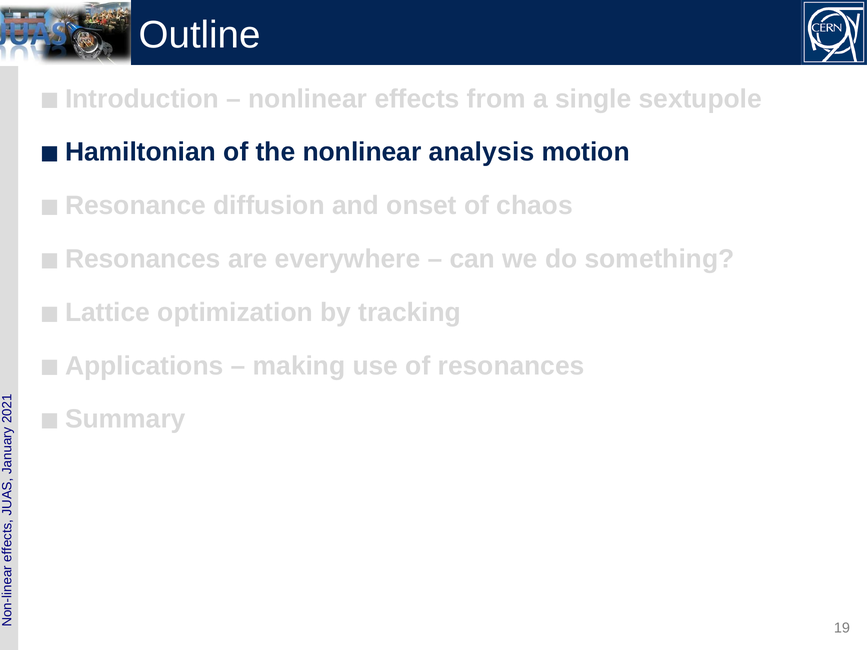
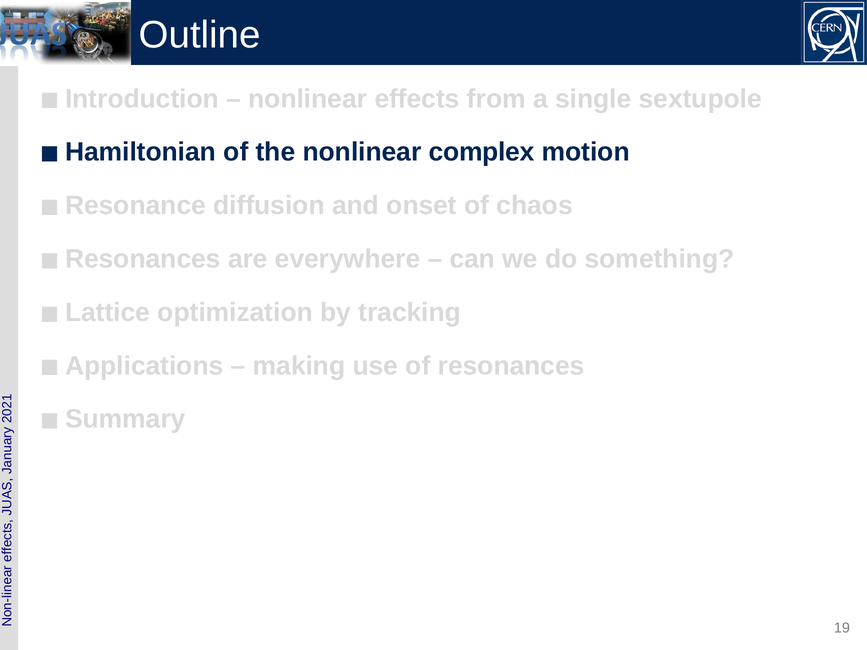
analysis: analysis -> complex (482, 152)
